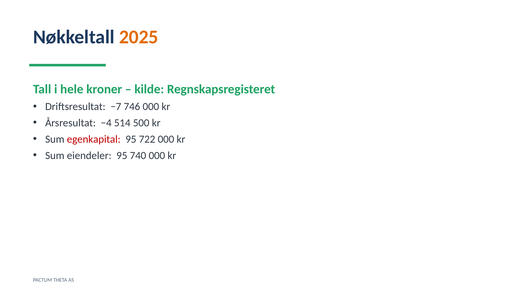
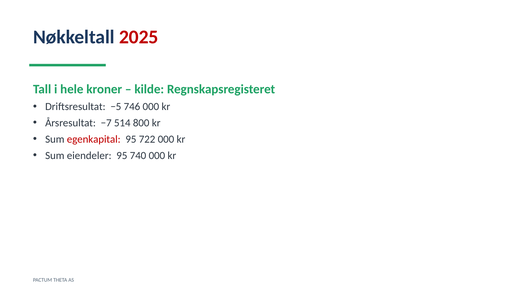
2025 colour: orange -> red (139, 37)
−7: −7 -> −5 (116, 107)
−4: −4 -> −7 (106, 123)
500: 500 -> 800 (141, 123)
